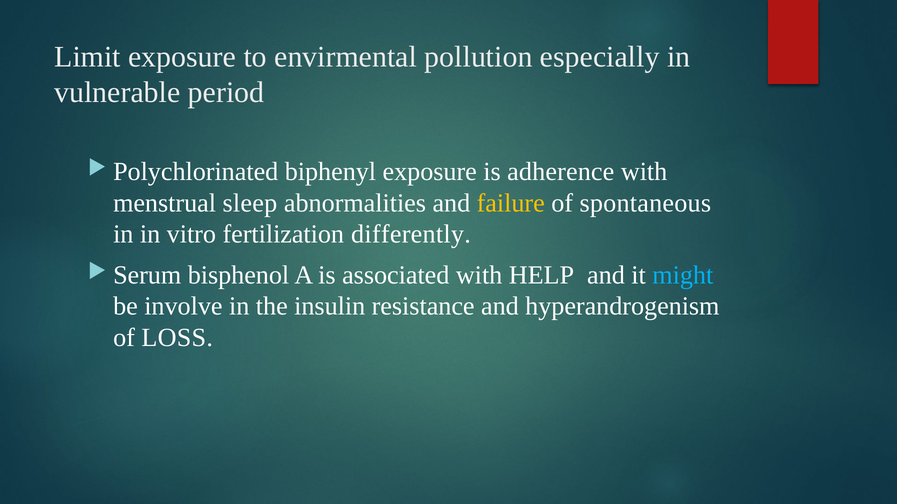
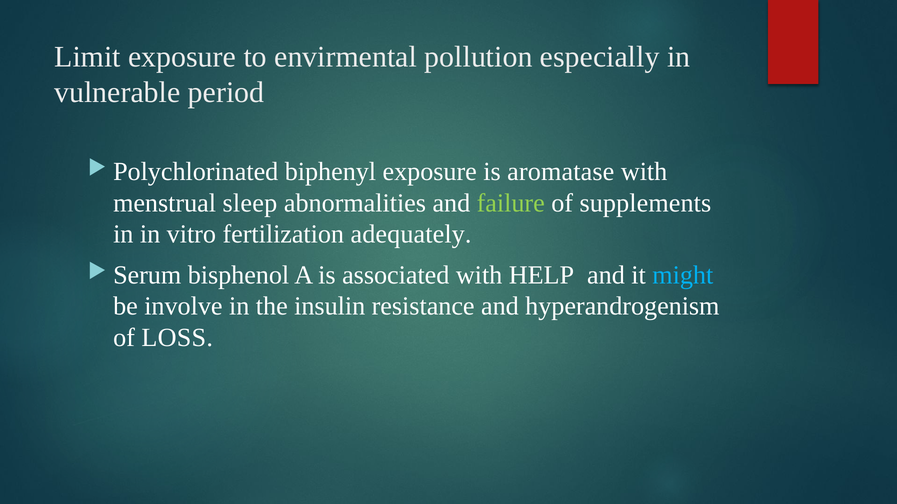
adherence: adherence -> aromatase (561, 172)
failure colour: yellow -> light green (511, 203)
spontaneous: spontaneous -> supplements (645, 203)
differently: differently -> adequately (411, 235)
